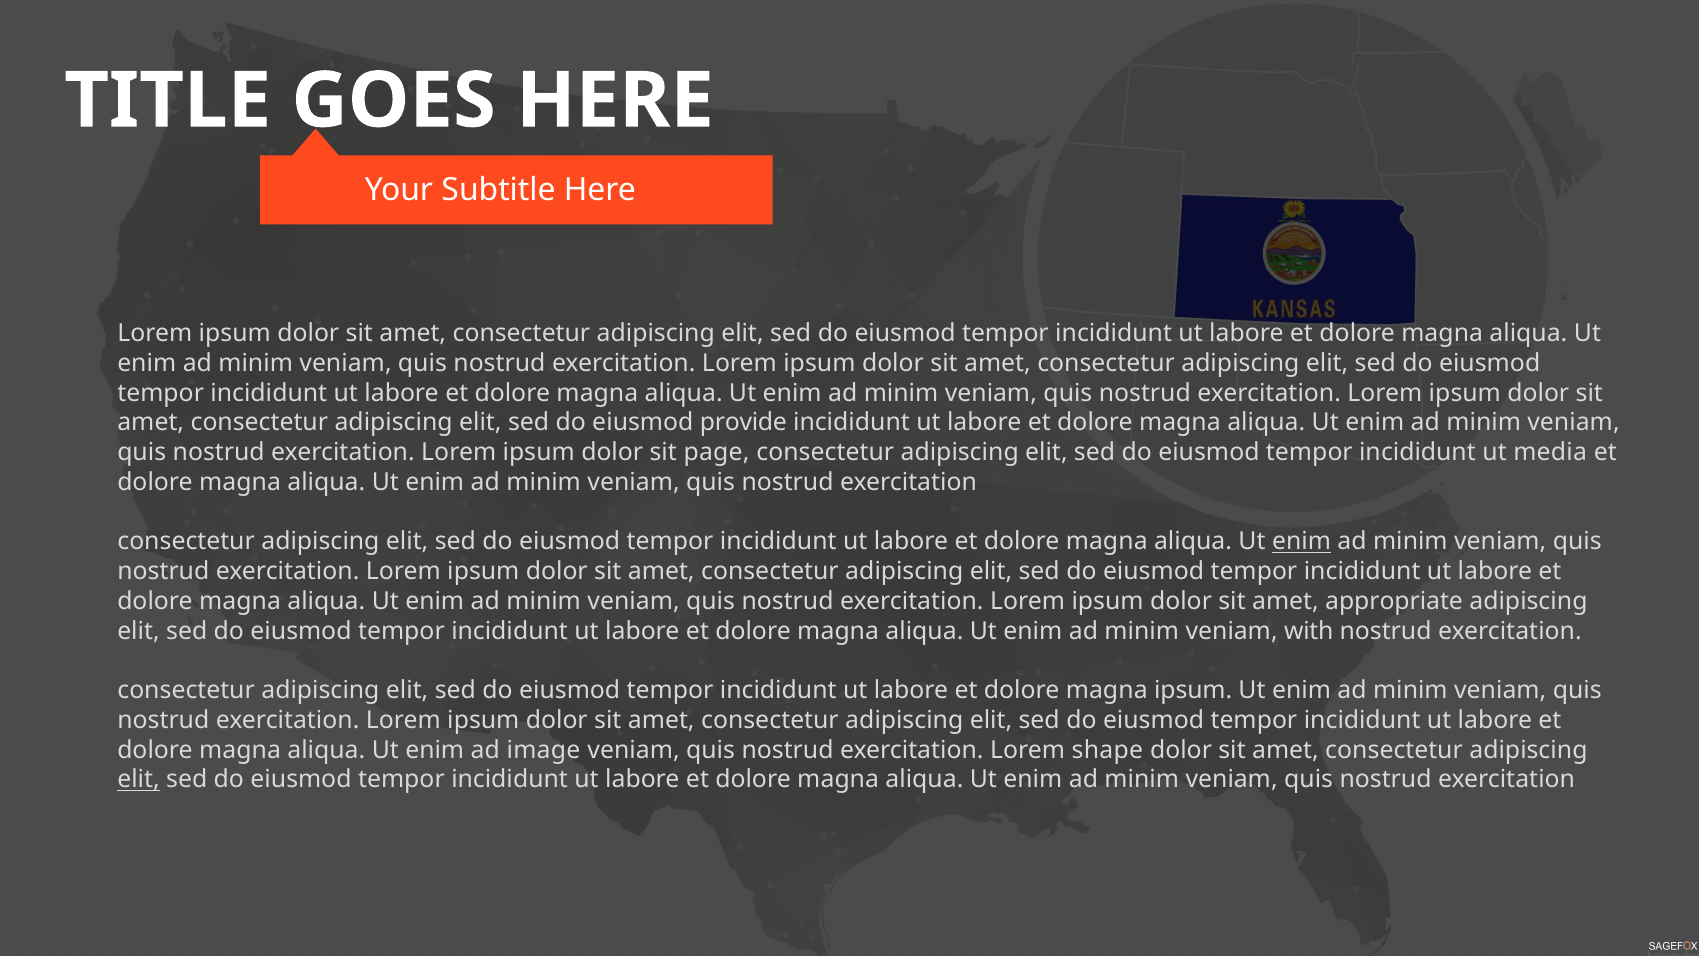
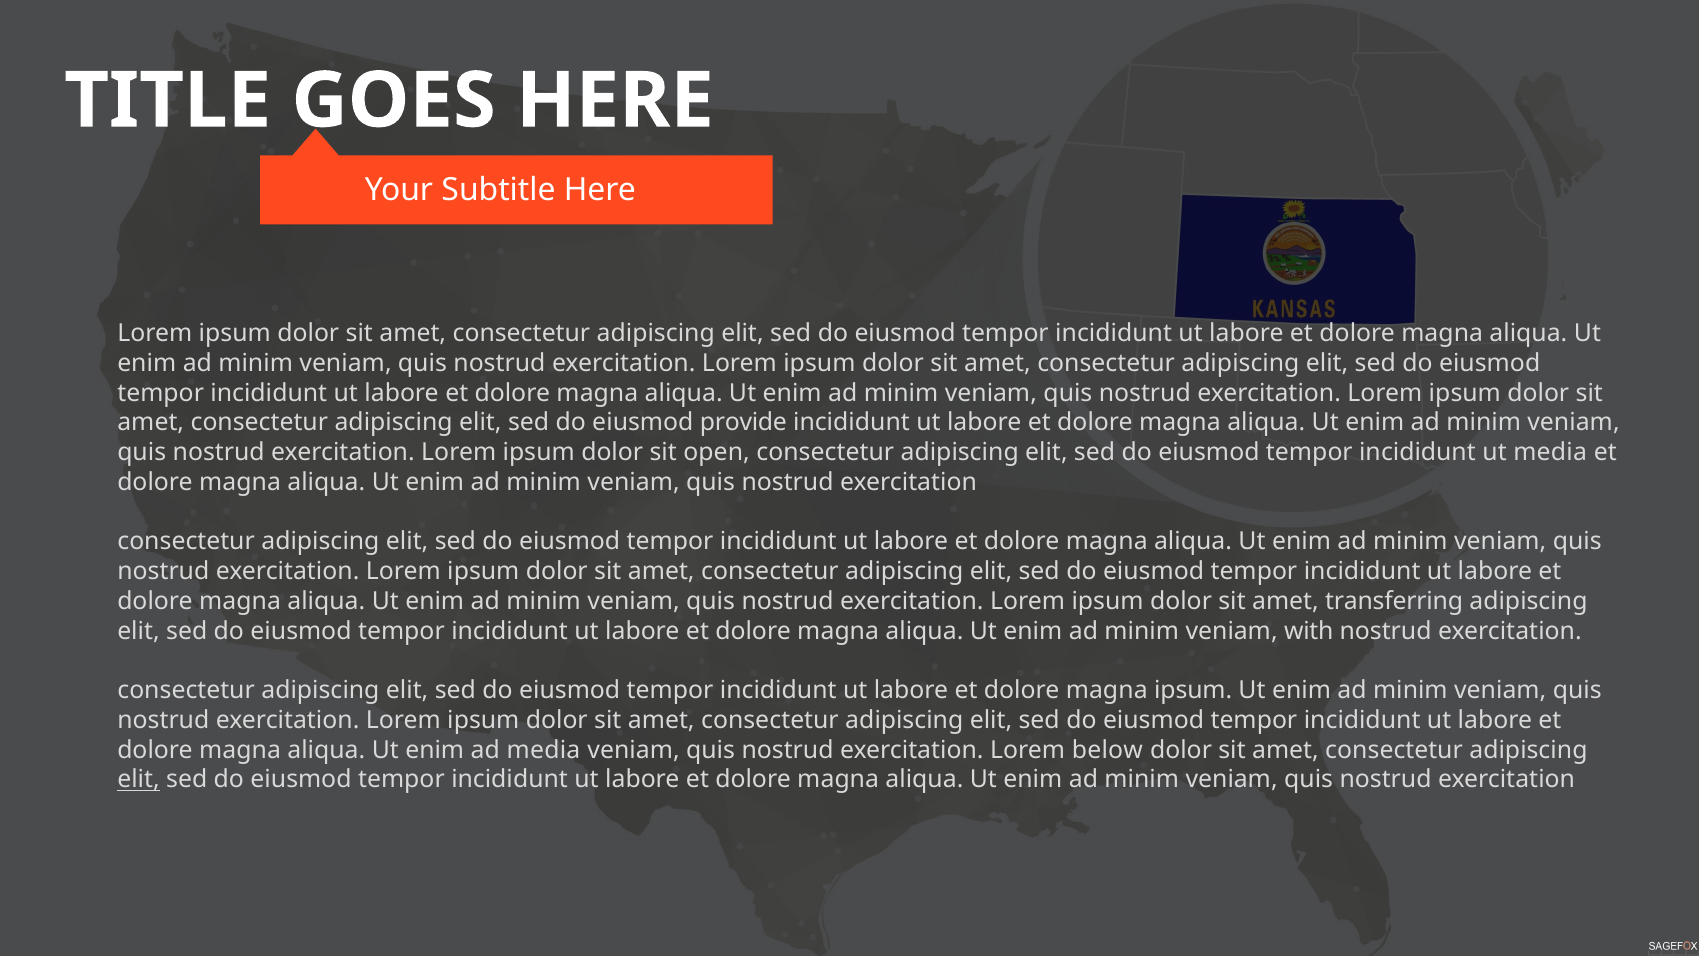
page: page -> open (717, 452)
enim underline: present -> none (1302, 541)
appropriate: appropriate -> transferring (1394, 601)
ad image: image -> media (544, 750)
shape: shape -> below (1107, 750)
